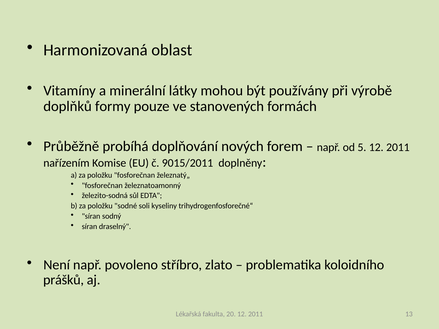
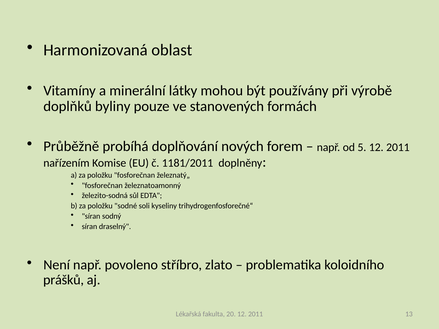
formy: formy -> byliny (113, 106)
9015/2011: 9015/2011 -> 1181/2011 (188, 163)
